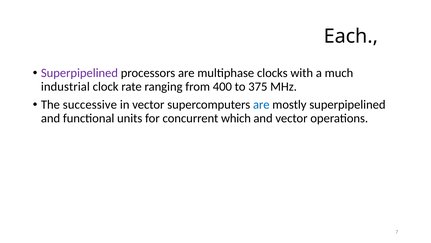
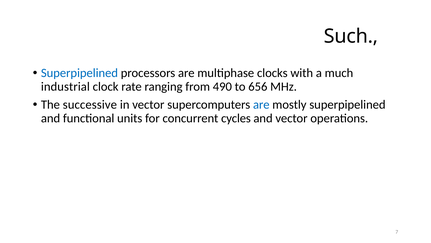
Each: Each -> Such (351, 36)
Superpipelined colour: purple -> blue (79, 73)
400: 400 -> 490 (222, 86)
375: 375 -> 656 (258, 86)
which: which -> cycles (236, 118)
